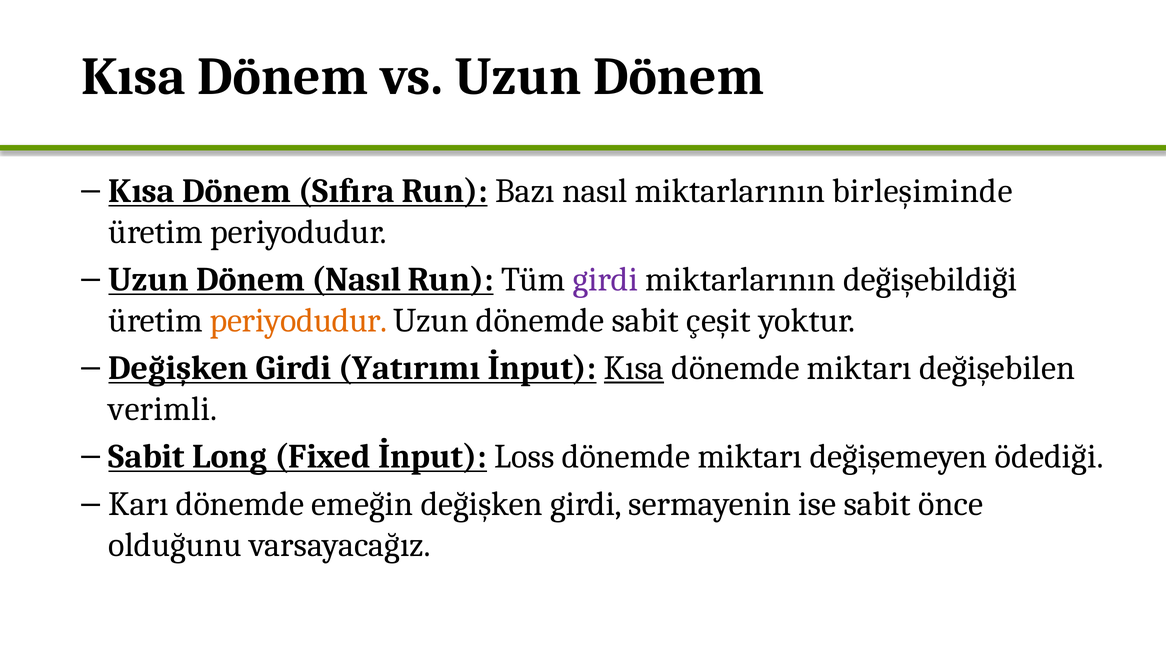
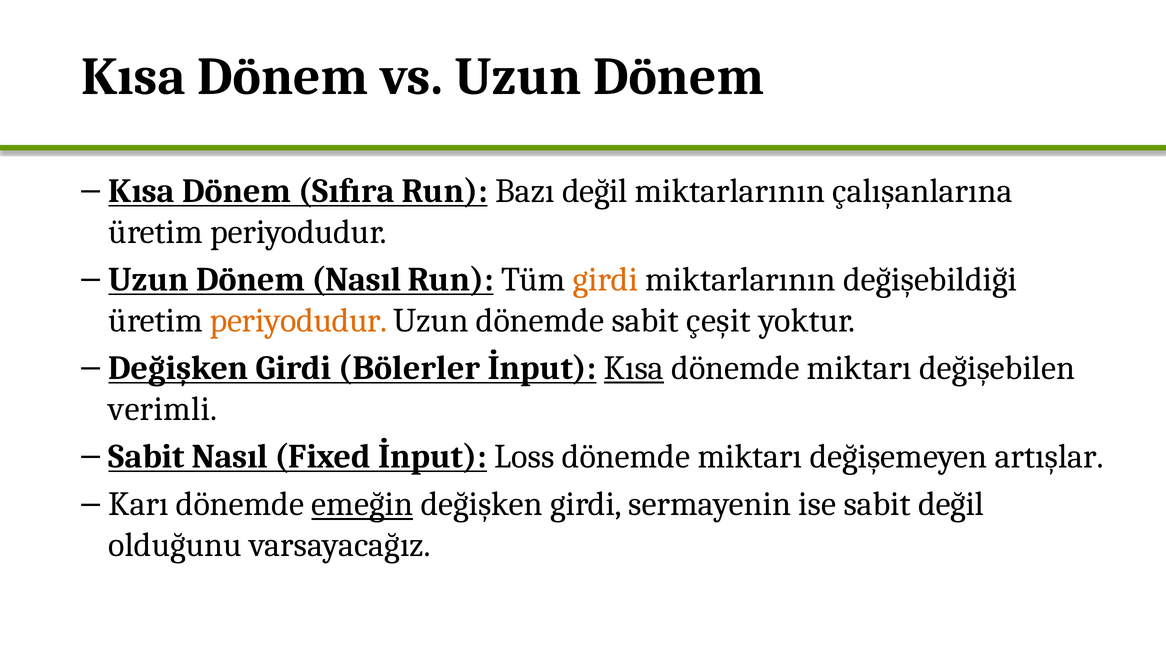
Bazı nasıl: nasıl -> değil (595, 191)
birleşiminde: birleşiminde -> çalışanlarına (923, 191)
girdi colour: purple -> orange (605, 279)
Yatırımı: Yatırımı -> Bölerler (409, 368)
Sabit Long: Long -> Nasıl (230, 456)
ödediği: ödediği -> artışlar (1049, 456)
emeğin underline: none -> present (362, 504)
sabit önce: önce -> değil (951, 504)
